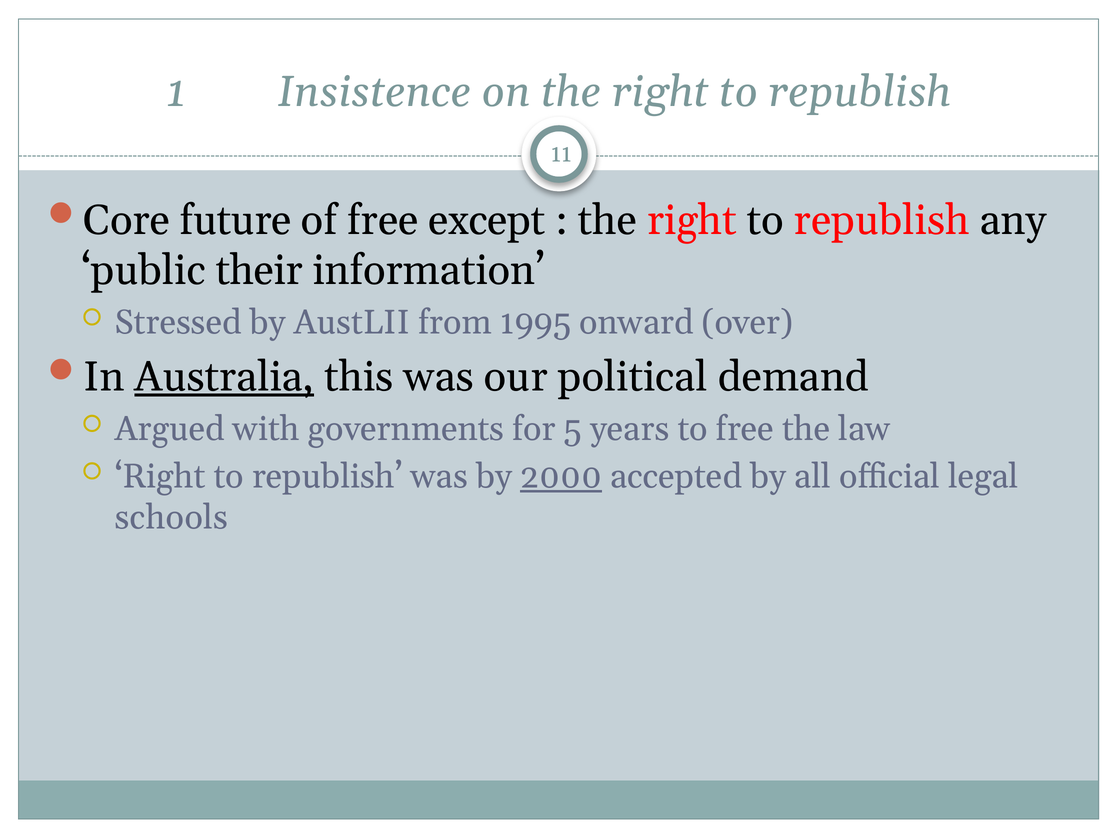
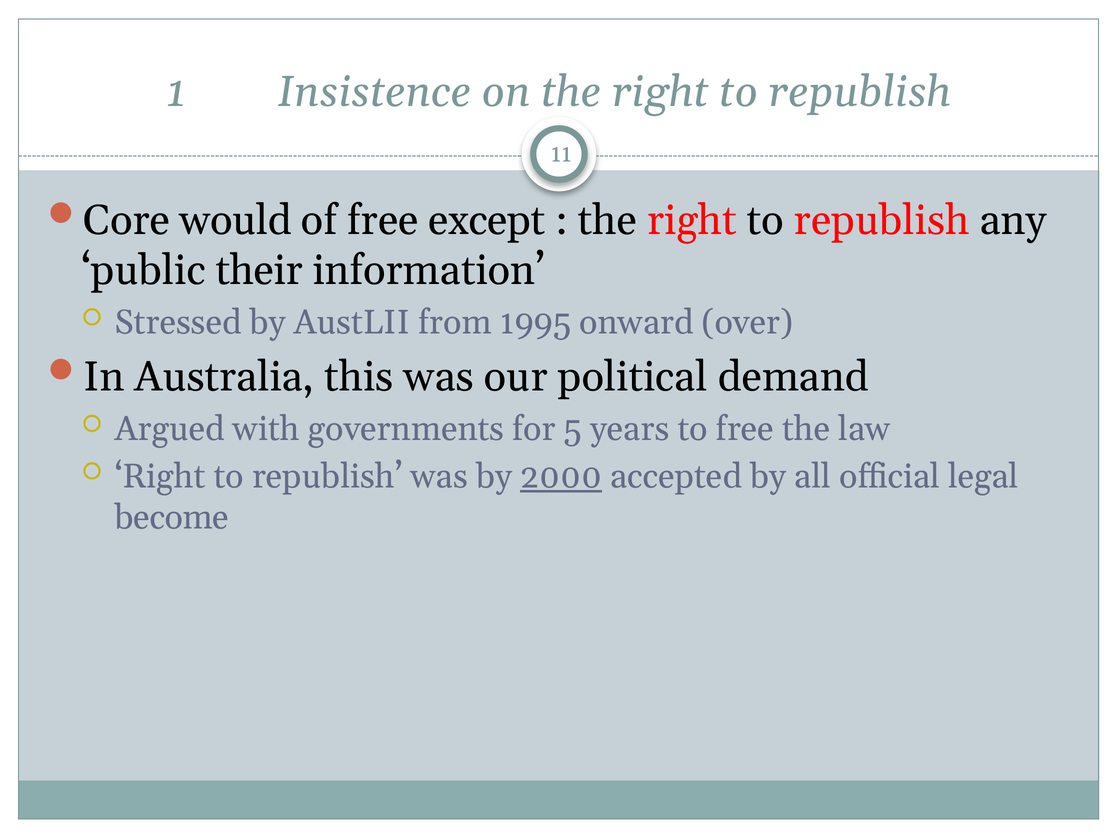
future: future -> would (236, 220)
Australia underline: present -> none (224, 377)
schools: schools -> become (172, 518)
